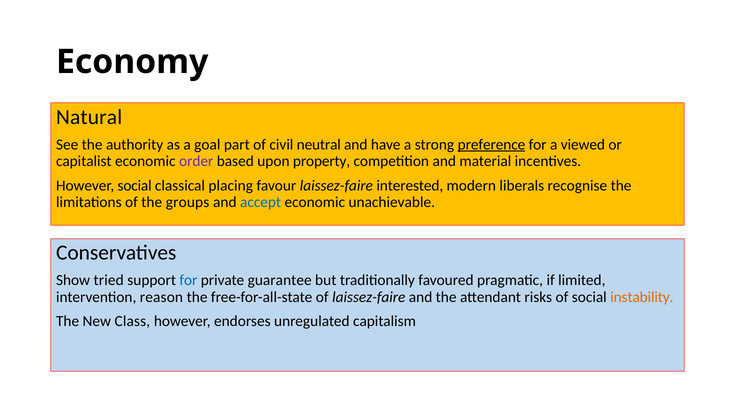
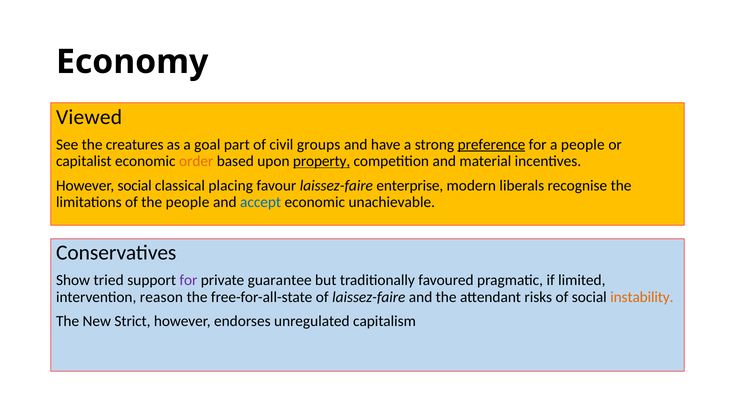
Natural: Natural -> Viewed (89, 117)
authority: authority -> creatures (135, 144)
neutral: neutral -> groups (319, 144)
a viewed: viewed -> people (583, 144)
order colour: purple -> orange (196, 161)
property underline: none -> present (322, 161)
interested: interested -> enterprise (410, 185)
the groups: groups -> people (188, 202)
for colour: blue -> purple (188, 280)
Class: Class -> Strict (132, 321)
